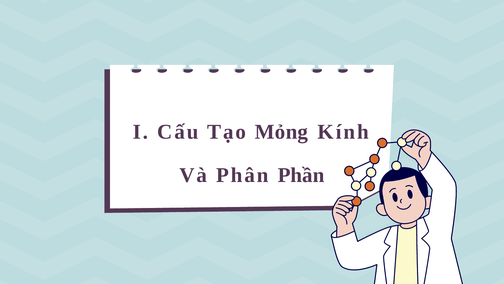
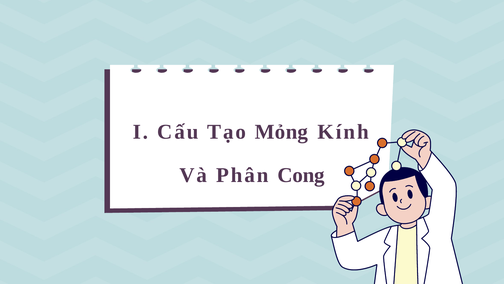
Phần: Phần -> Cong (301, 175)
